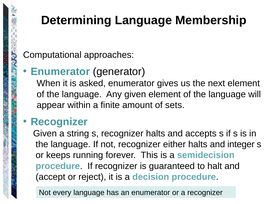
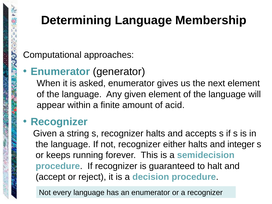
sets: sets -> acid (175, 105)
